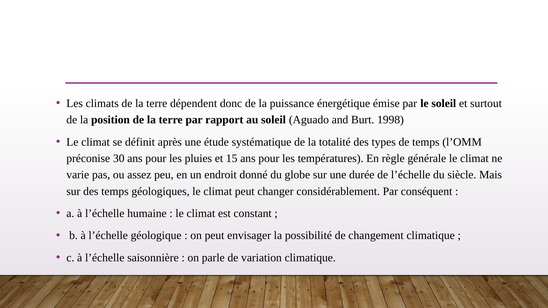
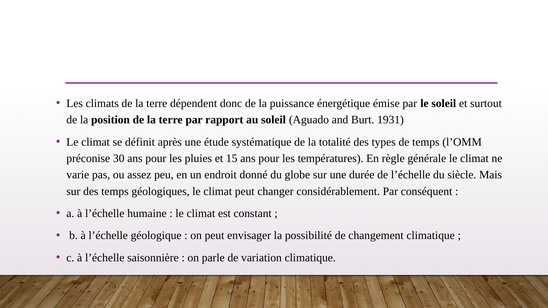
1998: 1998 -> 1931 (391, 120)
